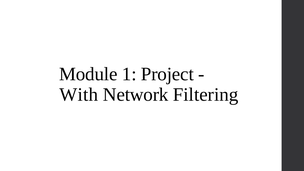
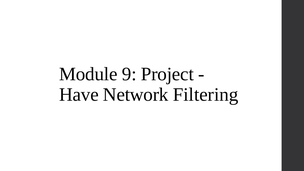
1: 1 -> 9 (129, 74)
With: With -> Have (79, 95)
